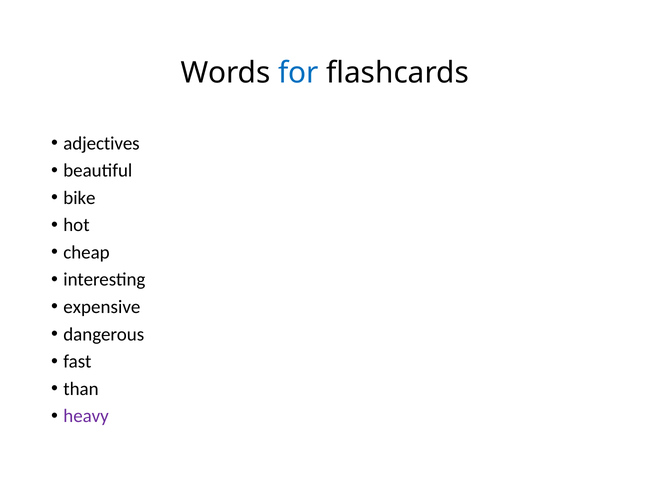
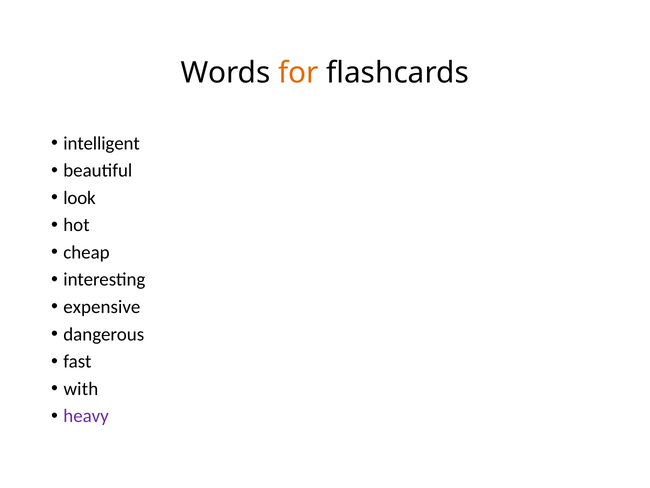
for colour: blue -> orange (298, 73)
adjectives: adjectives -> intelligent (102, 143)
bike: bike -> look (79, 198)
than: than -> with (81, 388)
